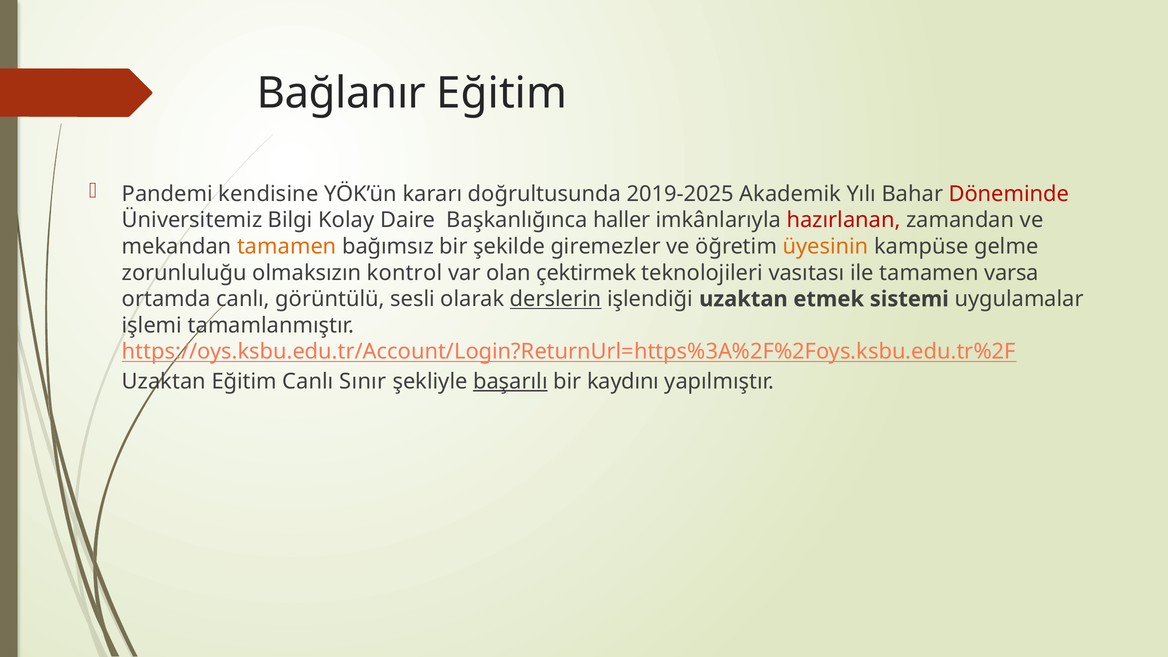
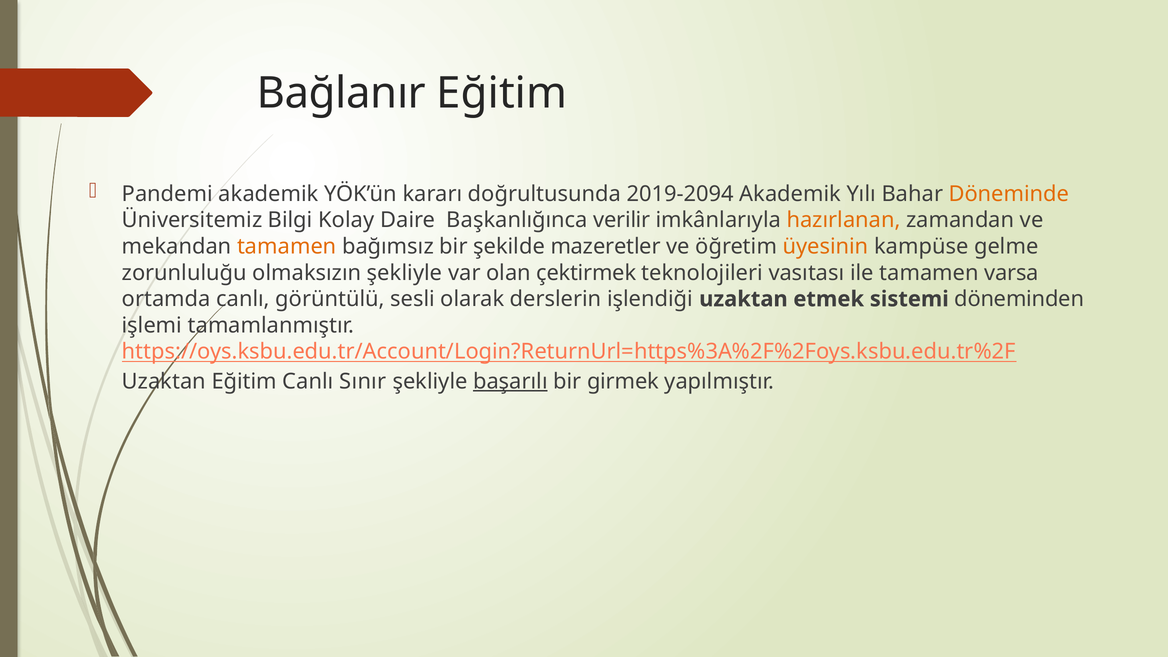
Pandemi kendisine: kendisine -> akademik (268, 194)
2019-2025: 2019-2025 -> 2019-2094 (680, 194)
Döneminde colour: red -> orange (1009, 194)
haller: haller -> verilir (622, 220)
hazırlanan colour: red -> orange (844, 220)
giremezler: giremezler -> mazeretler (606, 247)
olmaksızın kontrol: kontrol -> şekliyle (405, 273)
derslerin underline: present -> none (556, 299)
uygulamalar: uygulamalar -> döneminden (1019, 299)
kaydını: kaydını -> girmek (623, 381)
